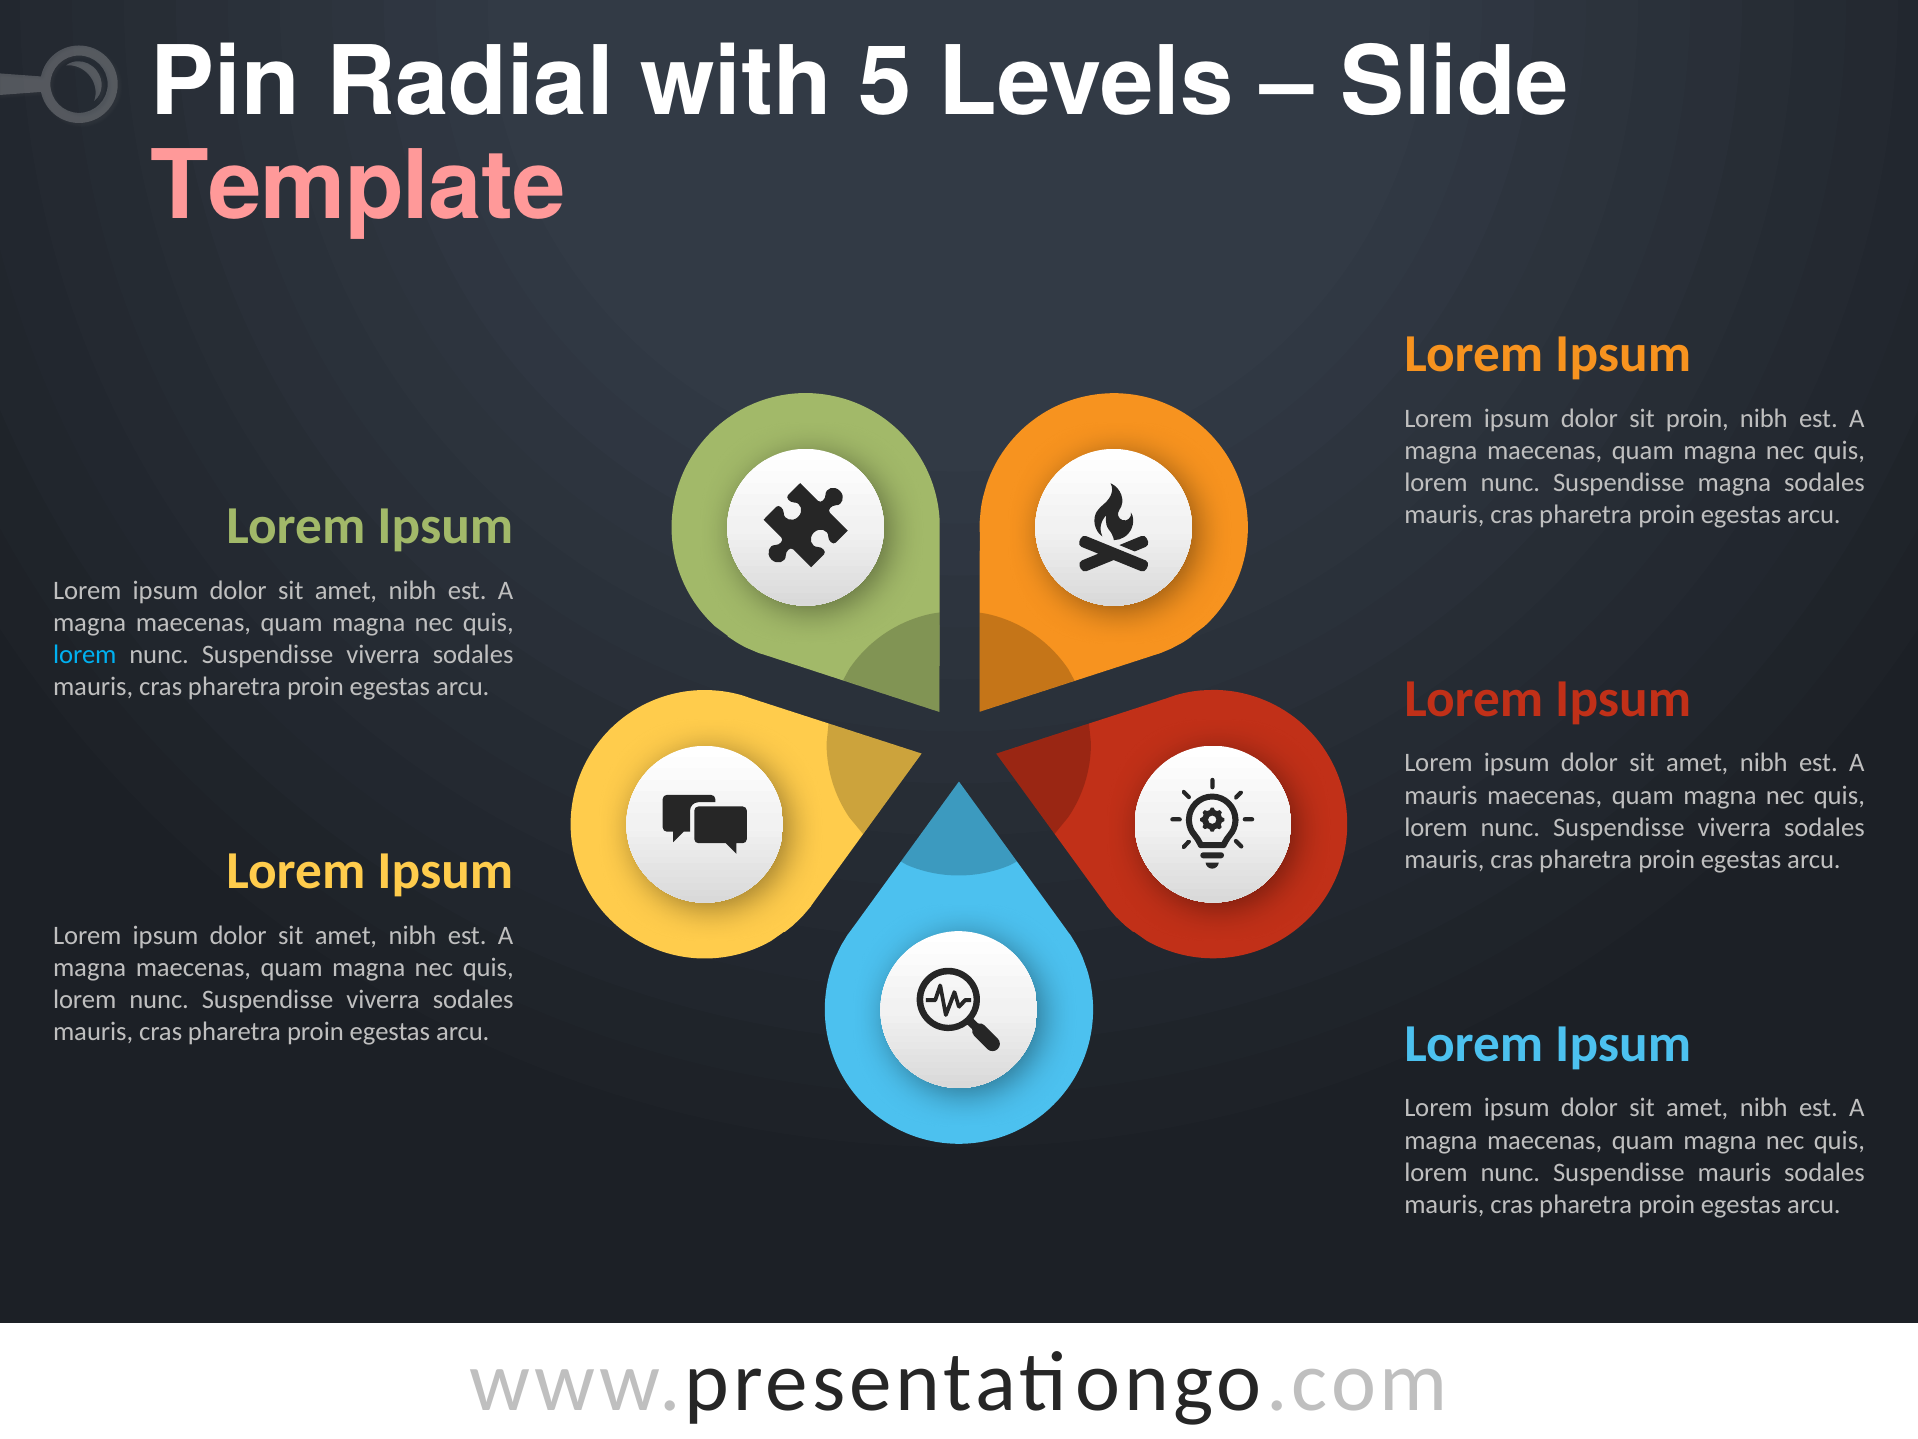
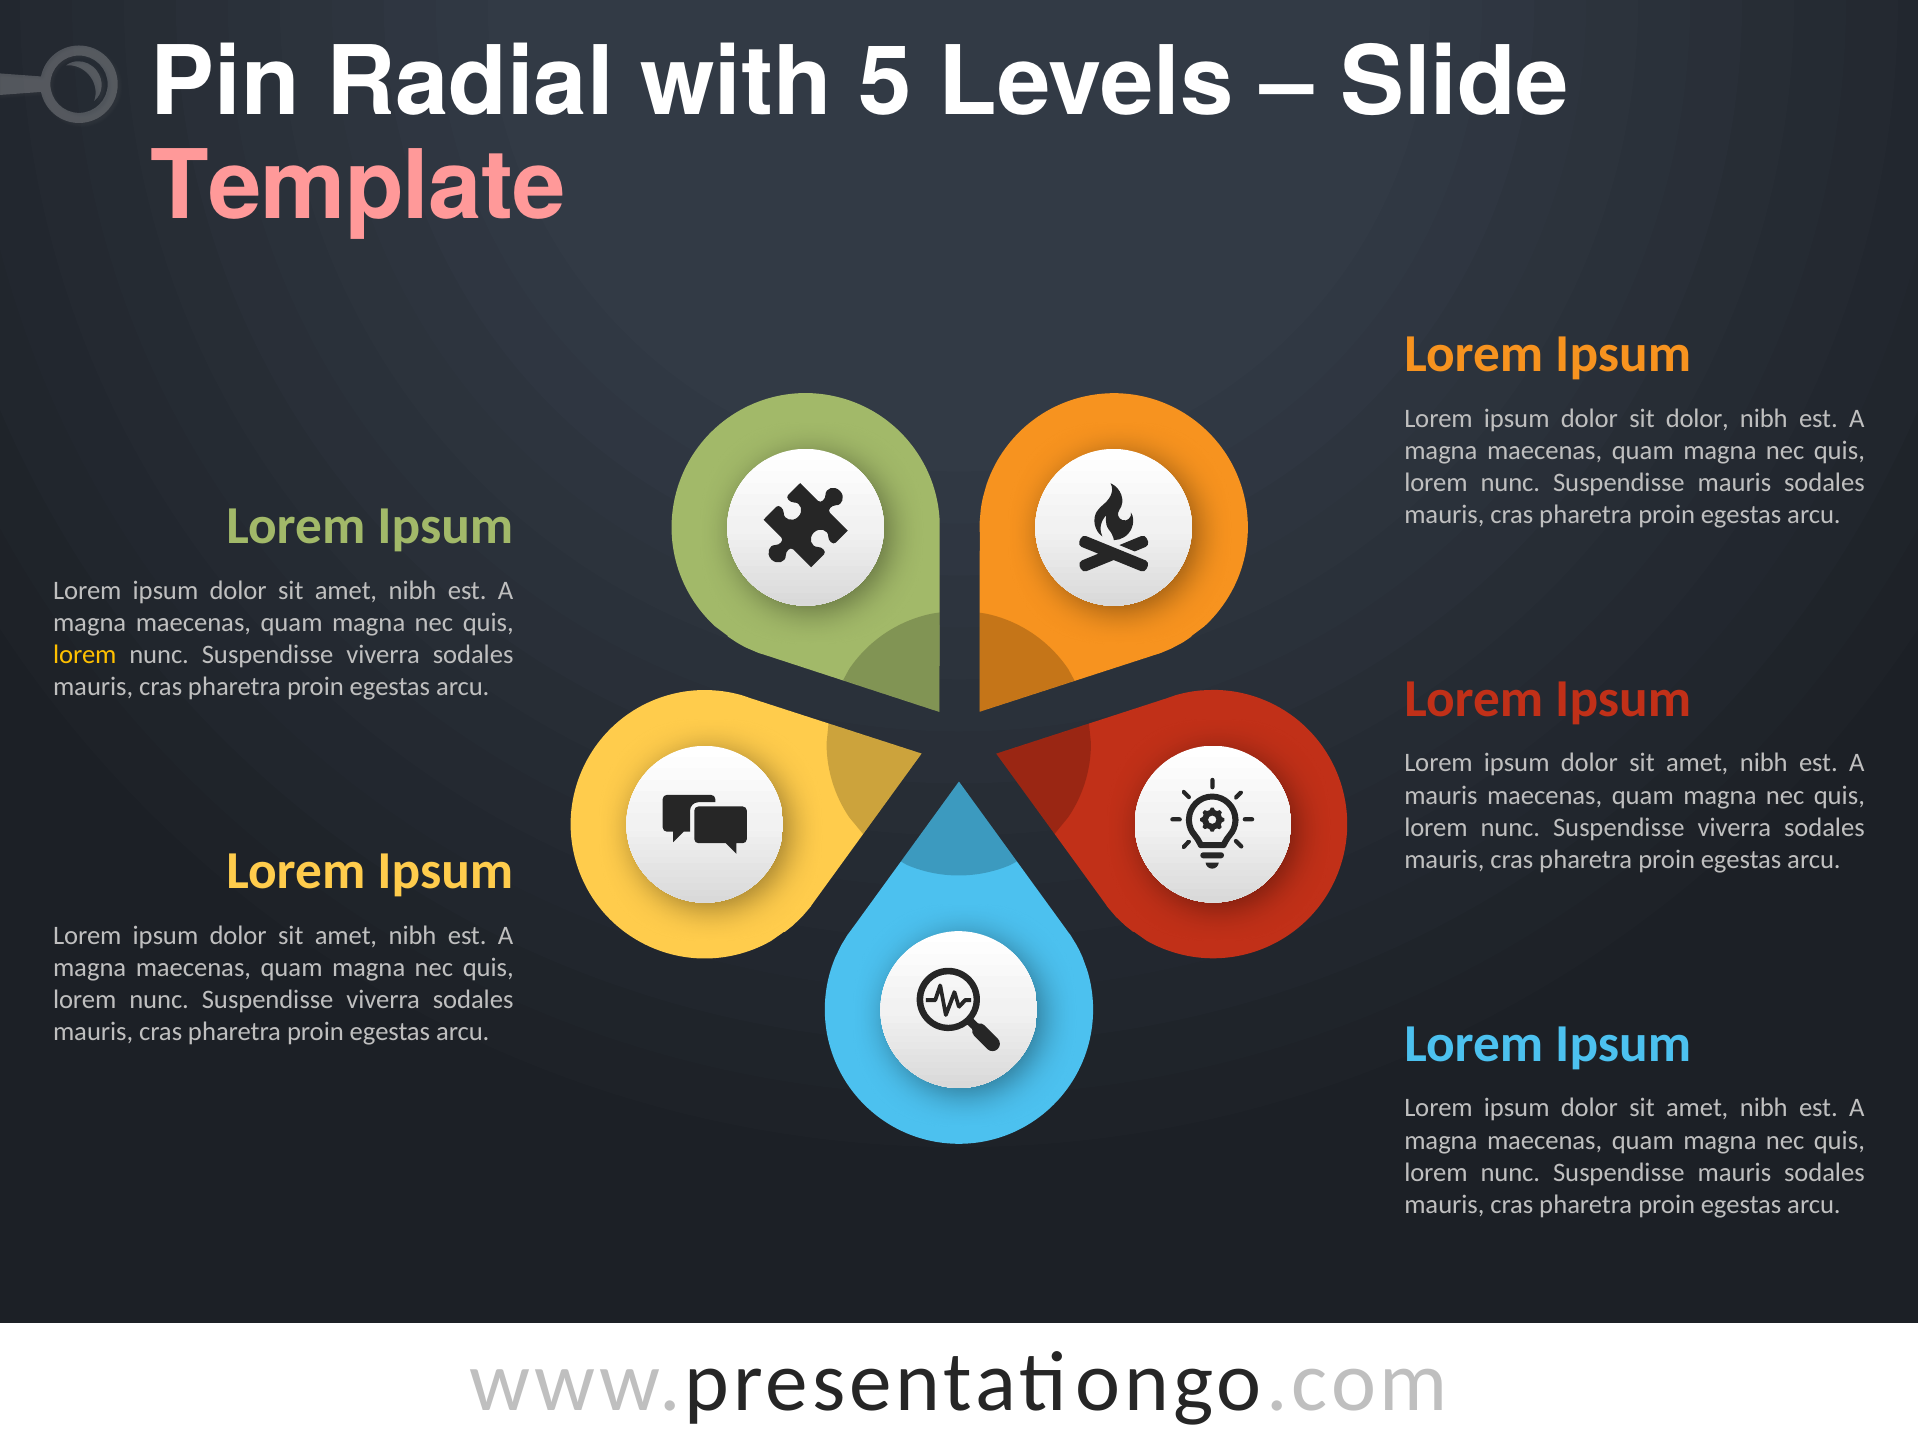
sit proin: proin -> dolor (1697, 418)
magna: magna -> mauris (1734, 482)
lorem colour: light blue -> yellow (85, 655)
